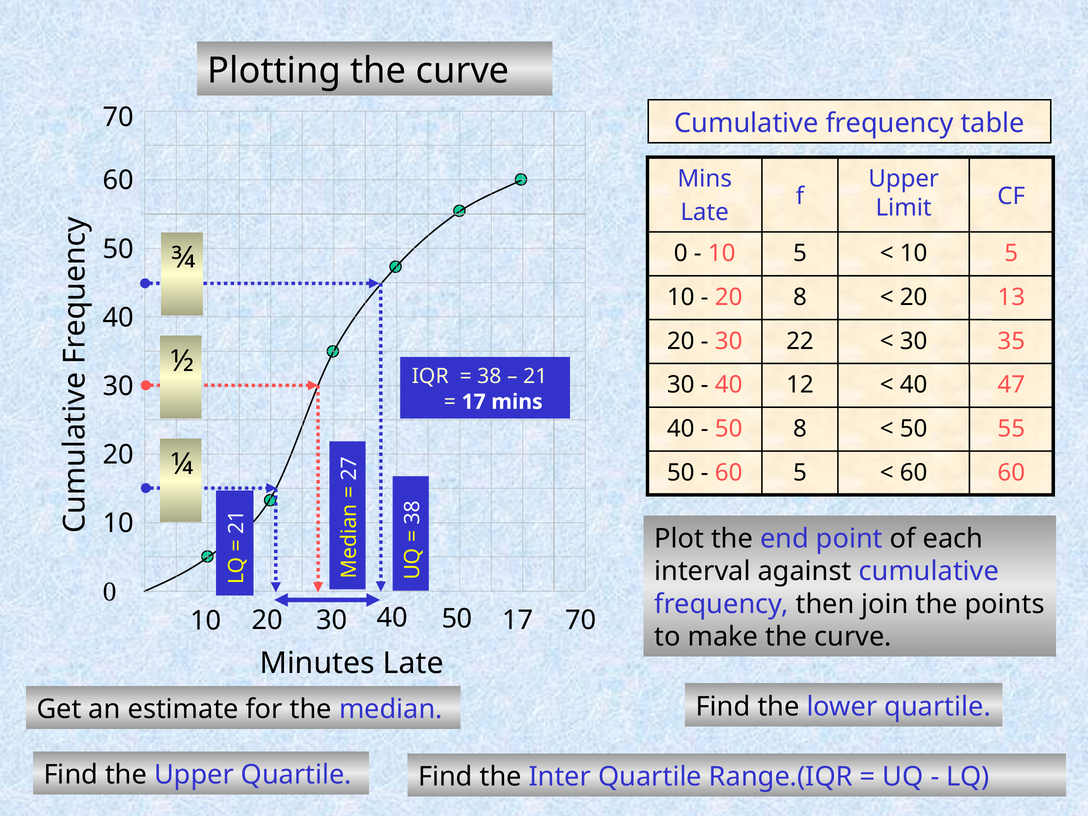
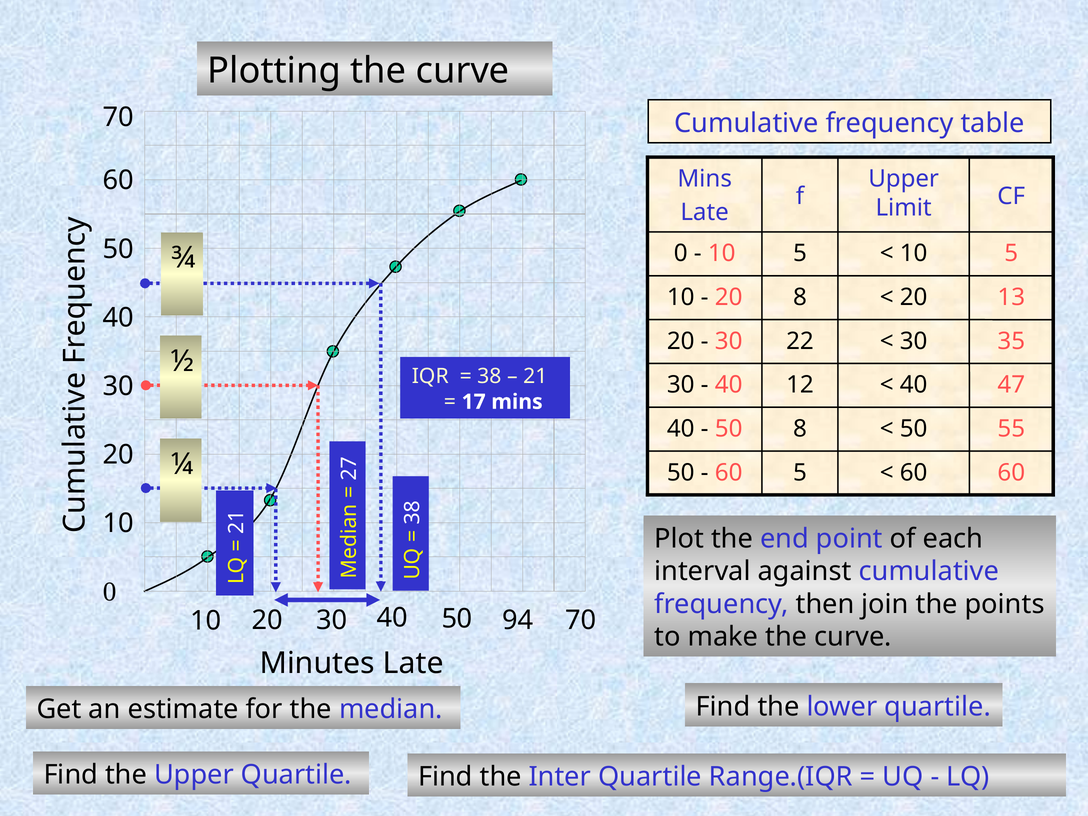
50 17: 17 -> 94 (518, 620)
